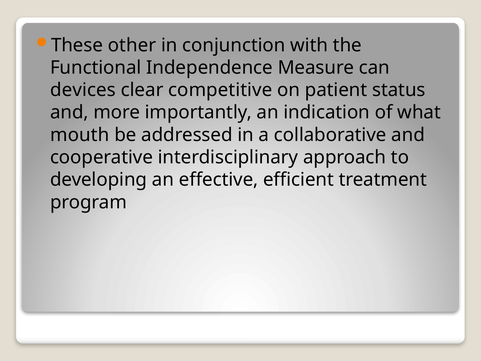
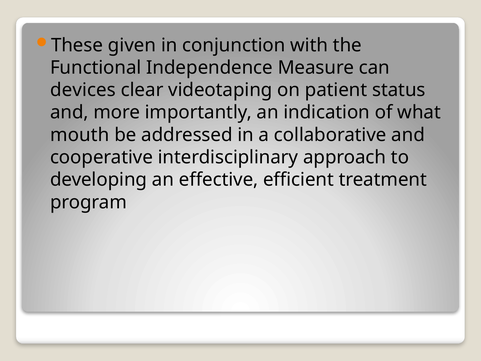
other: other -> given (132, 45)
competitive: competitive -> videotaping (220, 90)
